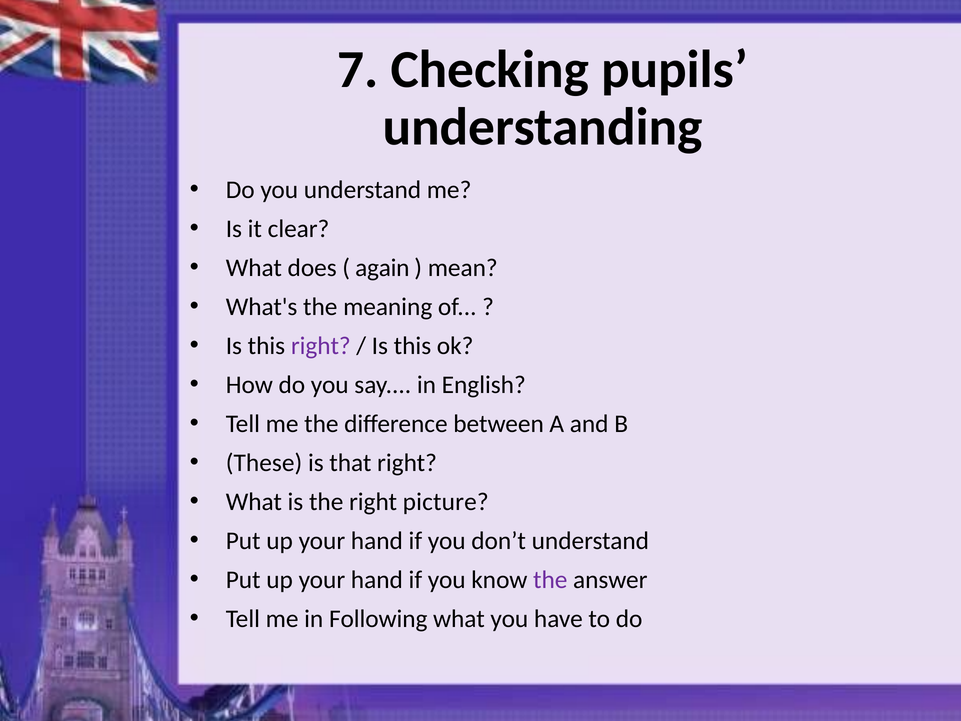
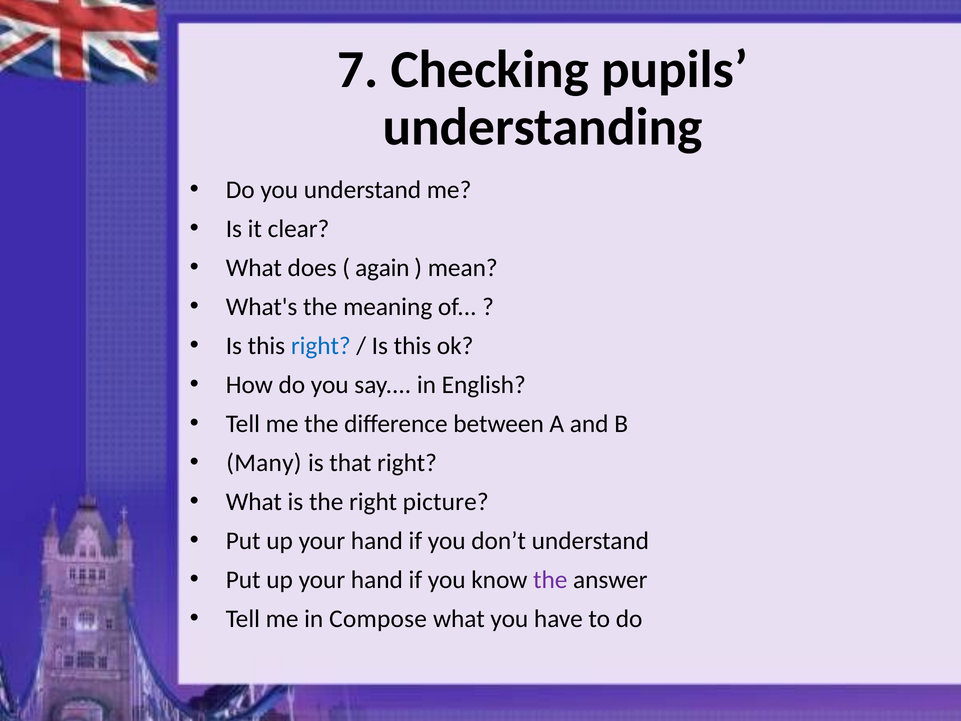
right colour: purple -> blue (321, 346)
These: These -> Many (264, 463)
Following: Following -> Compose (378, 619)
